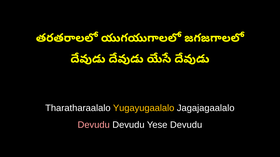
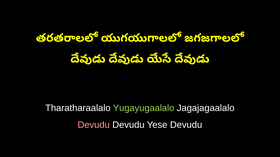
Yugayugaalalo colour: yellow -> light green (144, 108)
